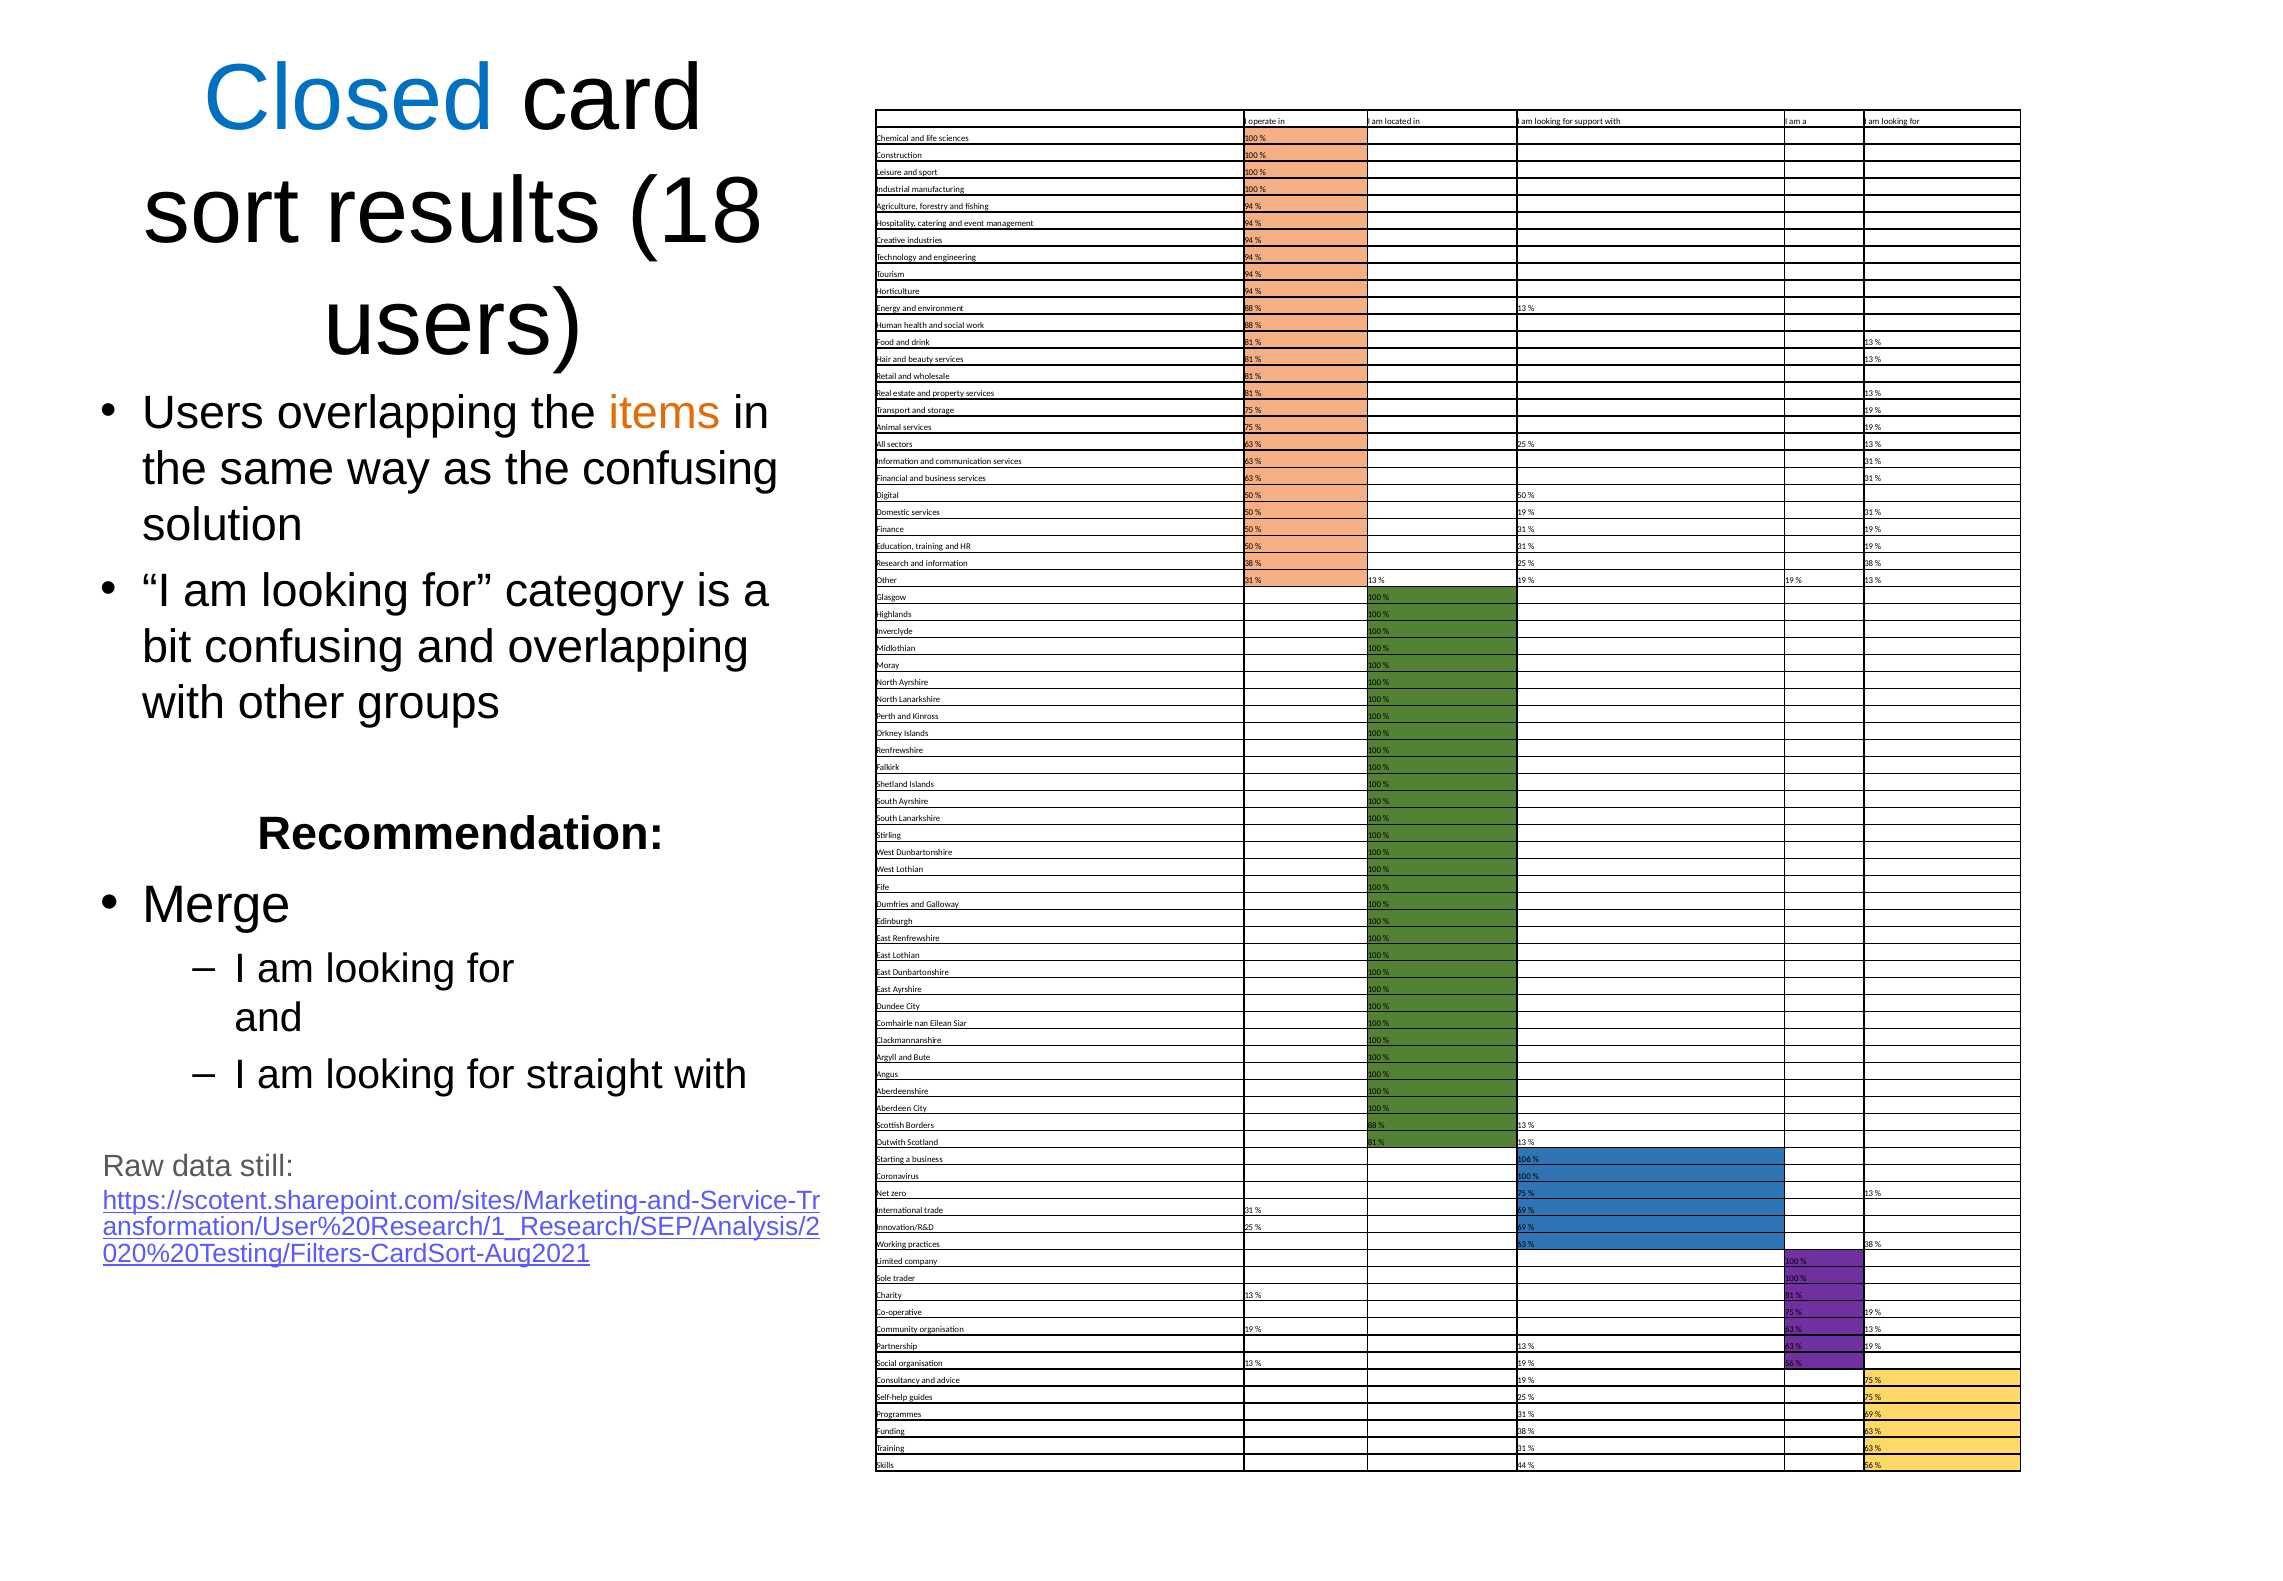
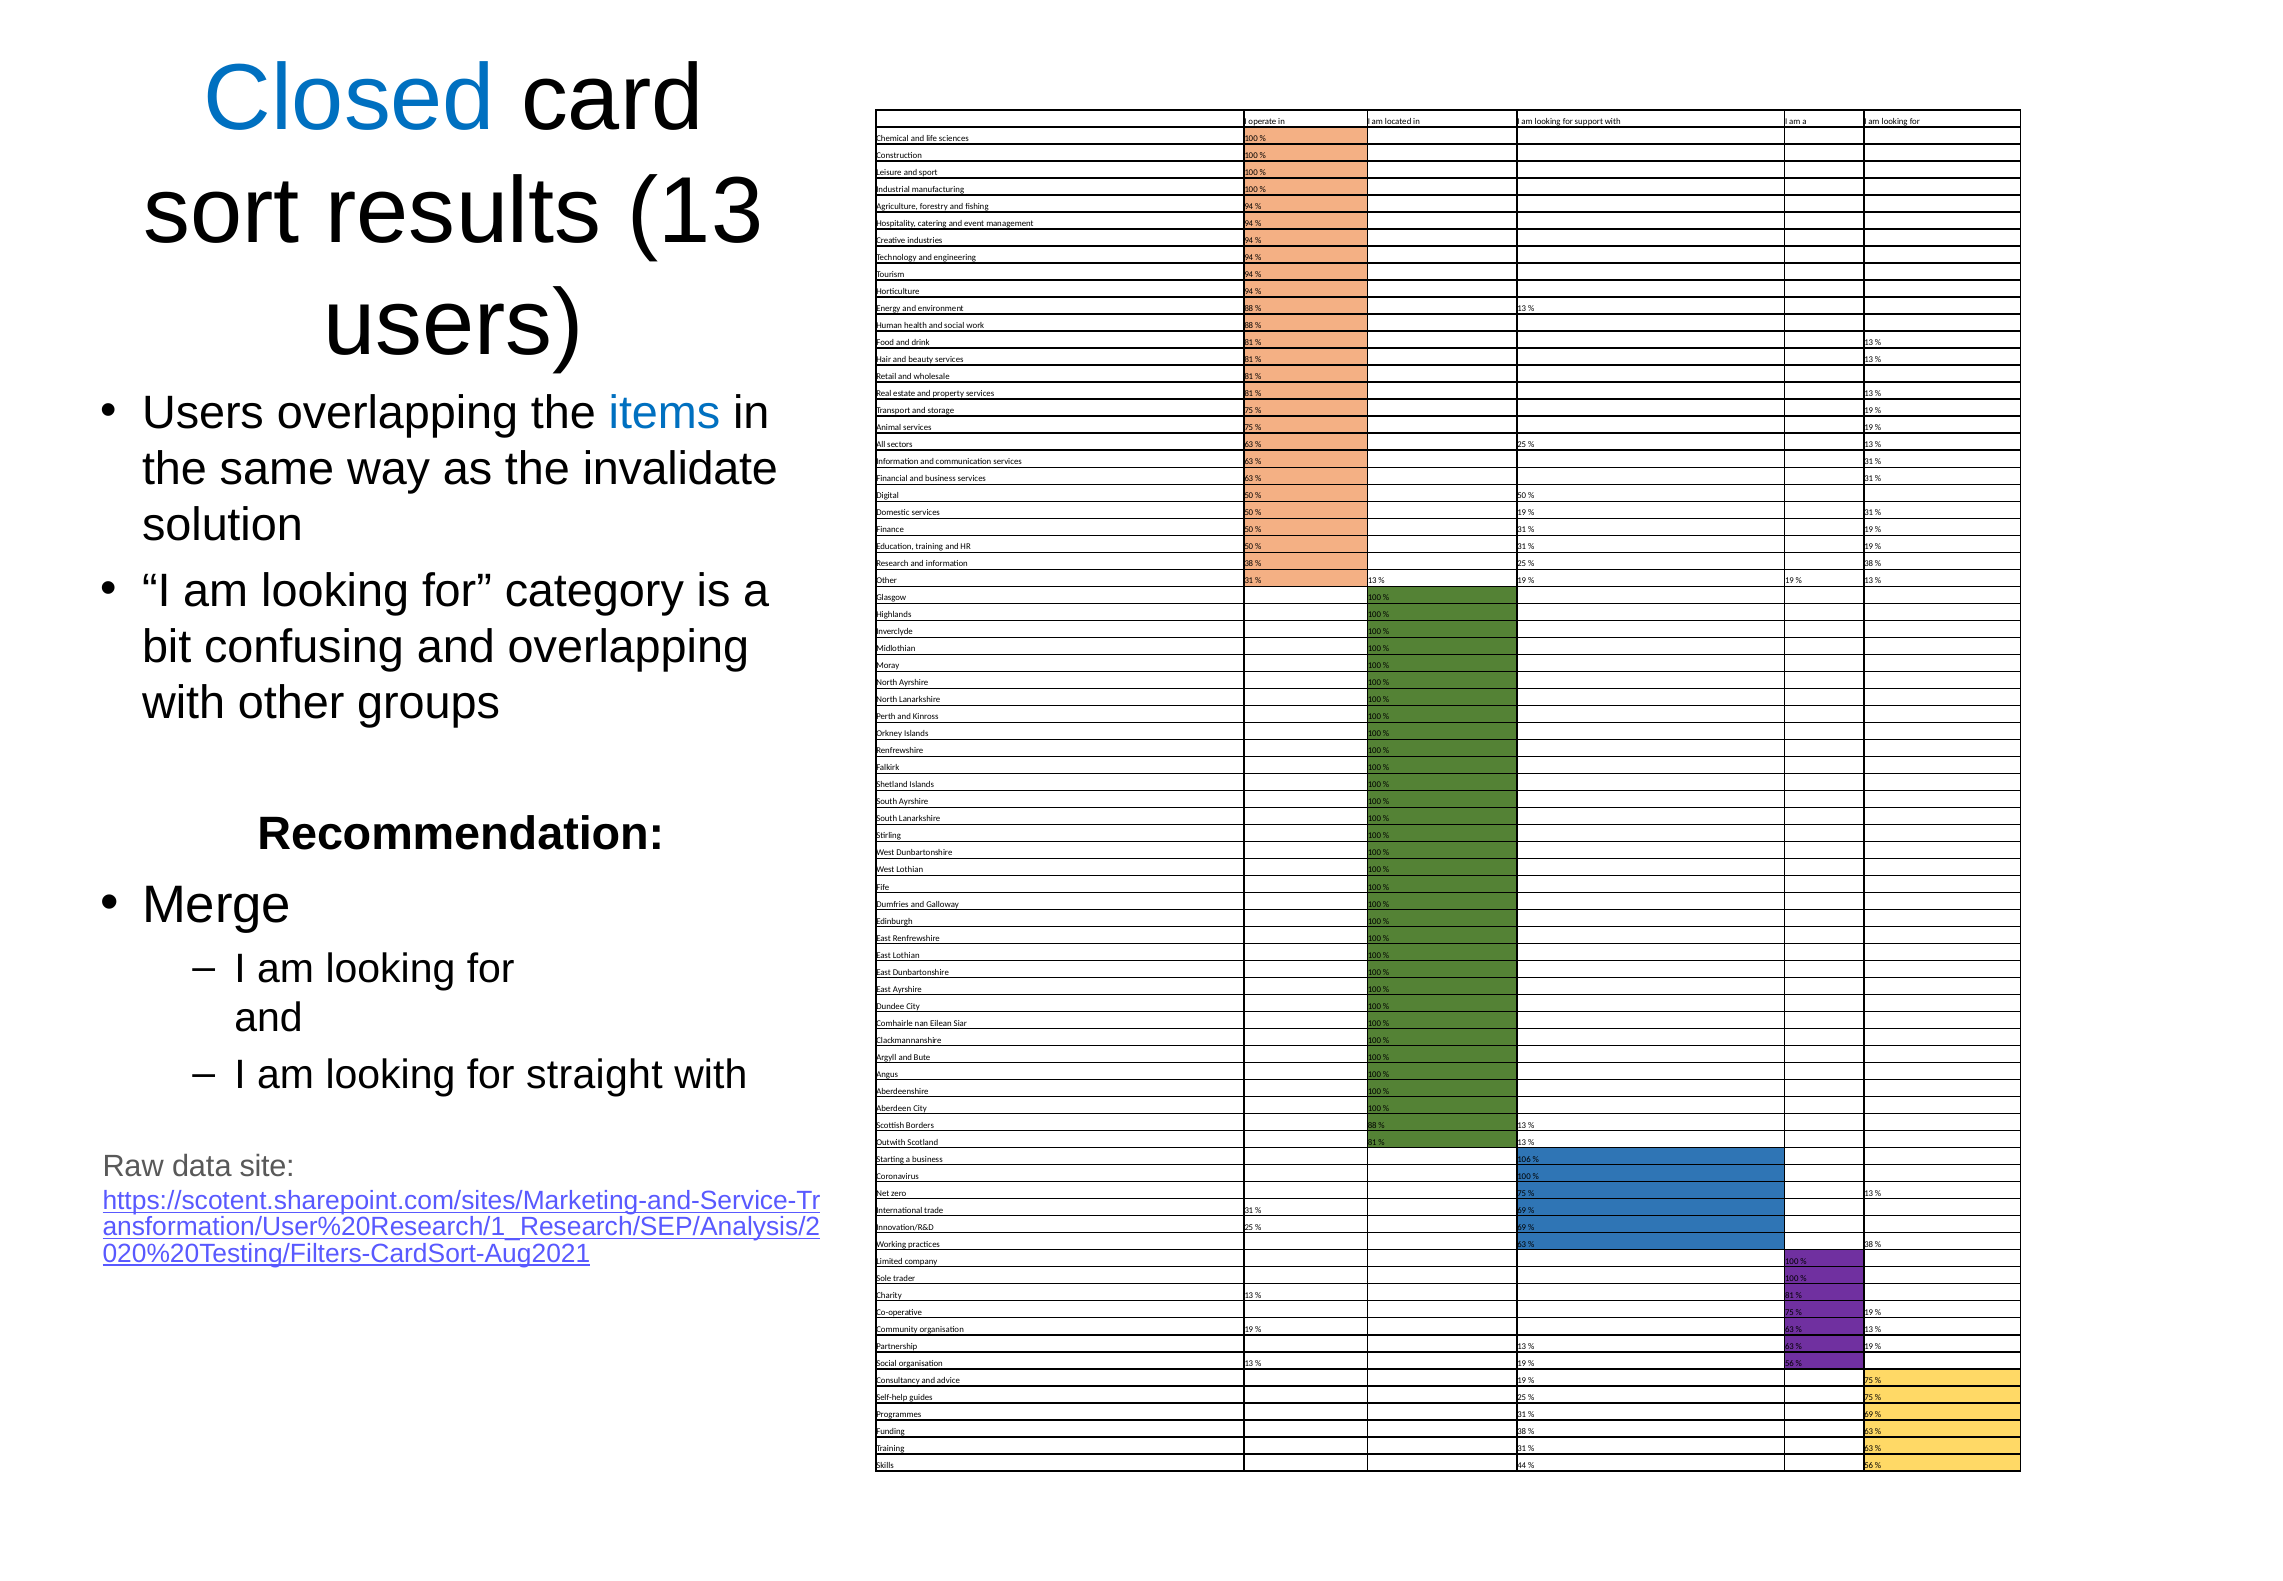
results 18: 18 -> 13 (695, 211)
items colour: orange -> blue (664, 413)
the confusing: confusing -> invalidate (680, 469)
still: still -> site (267, 1166)
